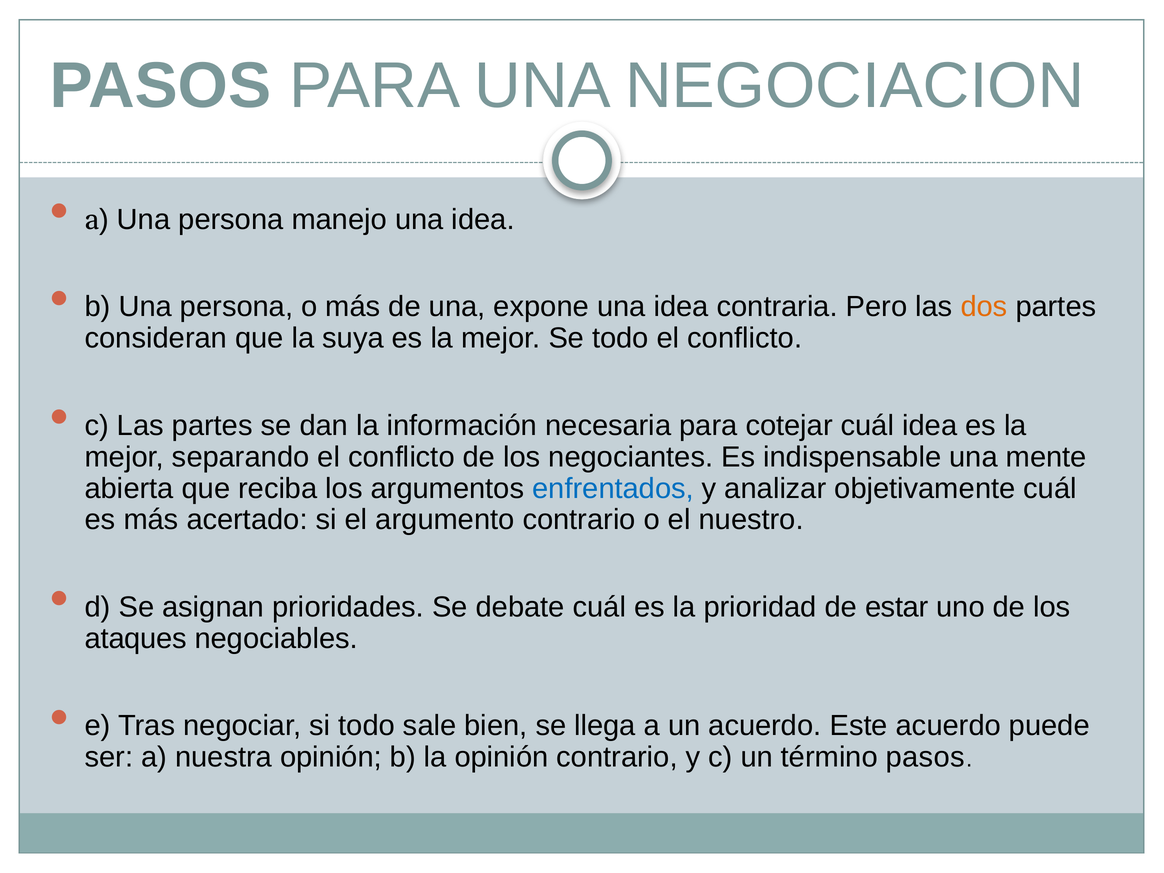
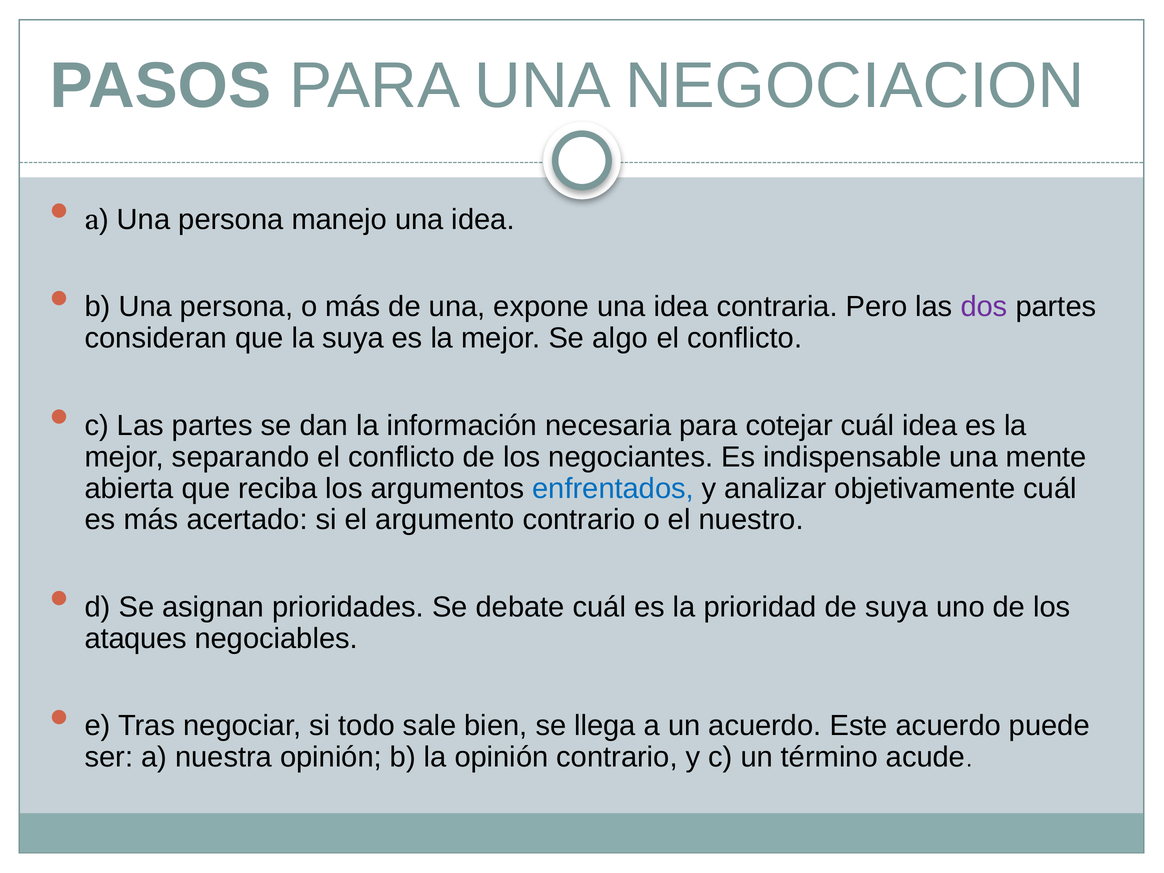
dos colour: orange -> purple (984, 307)
Se todo: todo -> algo (620, 338)
de estar: estar -> suya (897, 607)
término pasos: pasos -> acude (926, 757)
